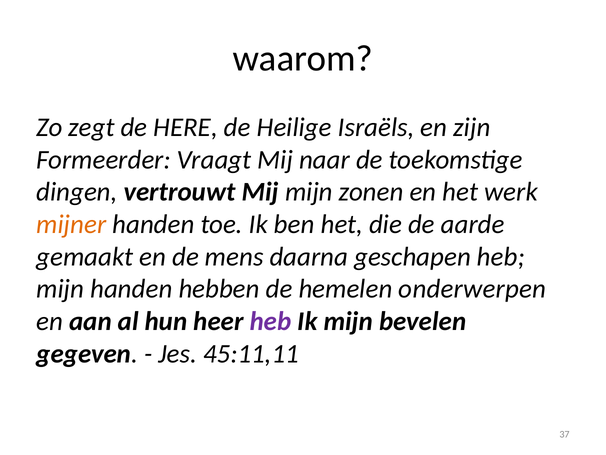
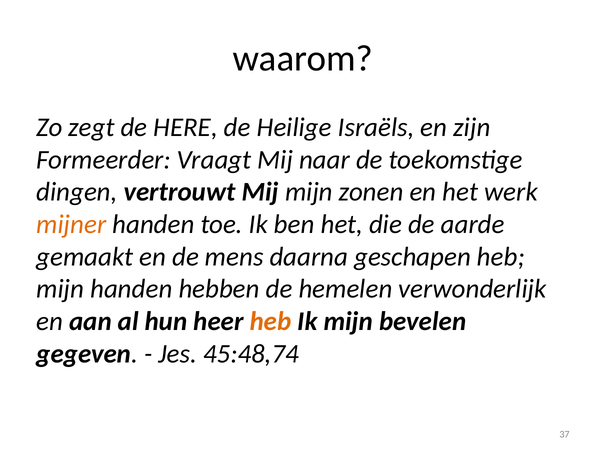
onderwerpen: onderwerpen -> verwonderlijk (472, 289)
heb colour: purple -> orange (271, 321)
45:11,11: 45:11,11 -> 45:48,74 (251, 353)
